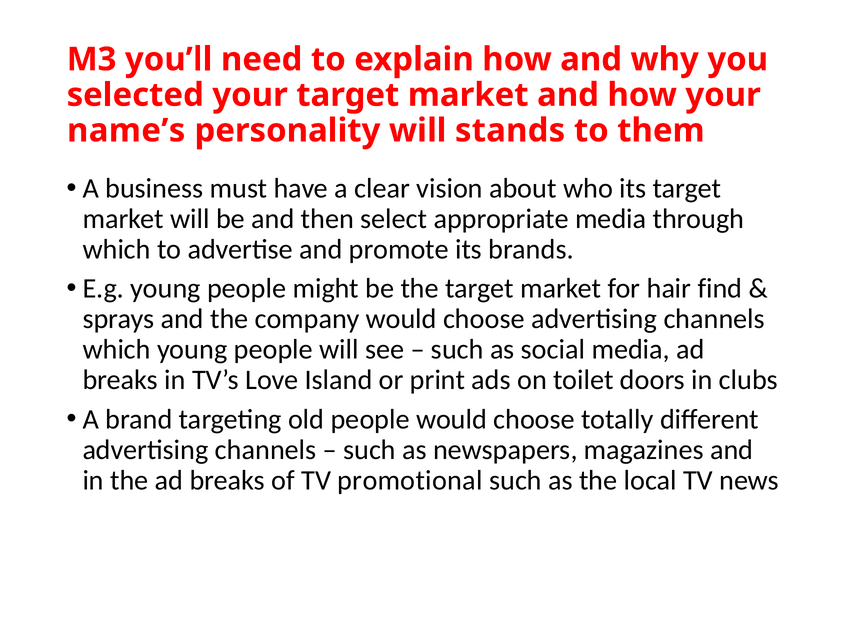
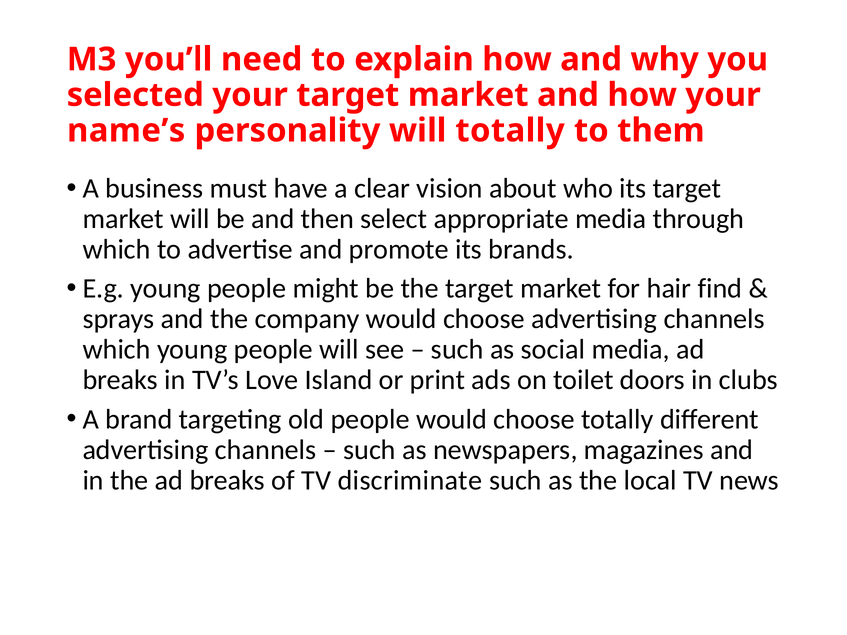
will stands: stands -> totally (510, 131)
promotional: promotional -> discriminate (410, 480)
